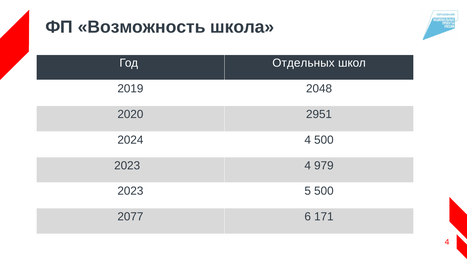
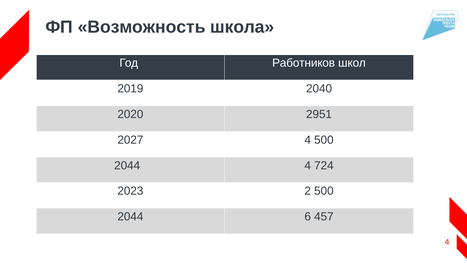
Отдельных: Отдельных -> Работников (304, 63)
2048: 2048 -> 2040 (319, 89)
2024: 2024 -> 2027 (130, 140)
2023: 2023 -> 2044 (127, 165)
979: 979 -> 724 (324, 165)
5: 5 -> 2 (308, 191)
2077: 2077 -> 2044 (130, 216)
171: 171 -> 457 (324, 216)
